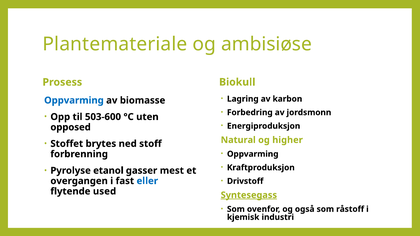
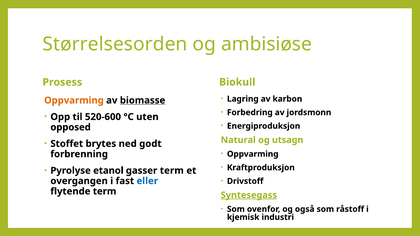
Plantemateriale: Plantemateriale -> Størrelsesorden (115, 44)
Oppvarming colour: blue -> orange (74, 100)
biomasse underline: none -> present (143, 100)
503-600: 503-600 -> 520-600 (103, 117)
higher: higher -> utsagn (288, 140)
stoff: stoff -> godt (150, 144)
gasser mest: mest -> term (172, 171)
flytende used: used -> term (105, 192)
